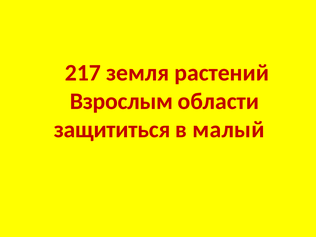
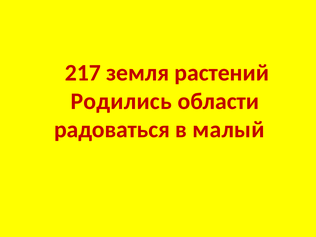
Взрослым: Взрослым -> Родились (121, 101)
защититься: защититься -> радоваться (112, 130)
